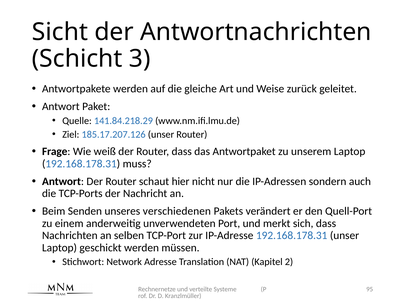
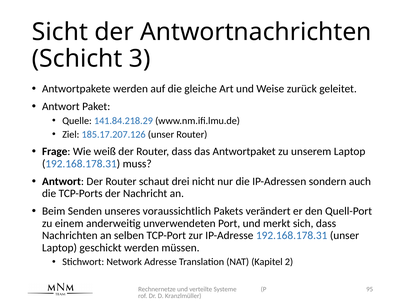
hier: hier -> drei (181, 182)
verschiedenen: verschiedenen -> voraussichtlich (177, 212)
